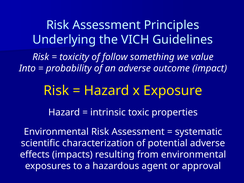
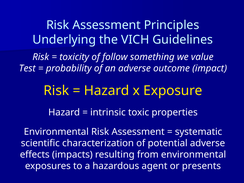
Into: Into -> Test (27, 68)
approval: approval -> presents (201, 166)
